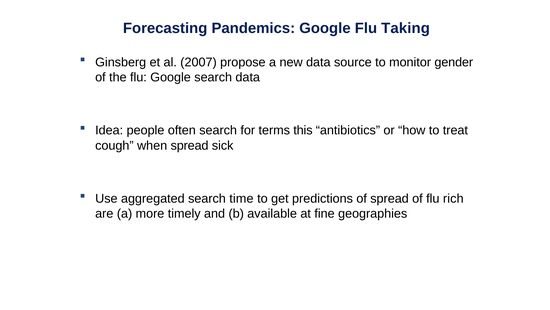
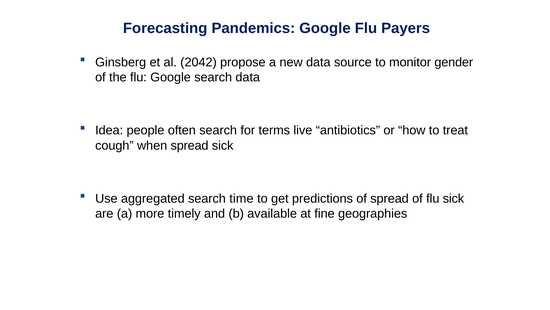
Taking: Taking -> Payers (406, 28)
2007: 2007 -> 2042 (199, 62)
this: this -> live (303, 130)
flu rich: rich -> sick (453, 198)
